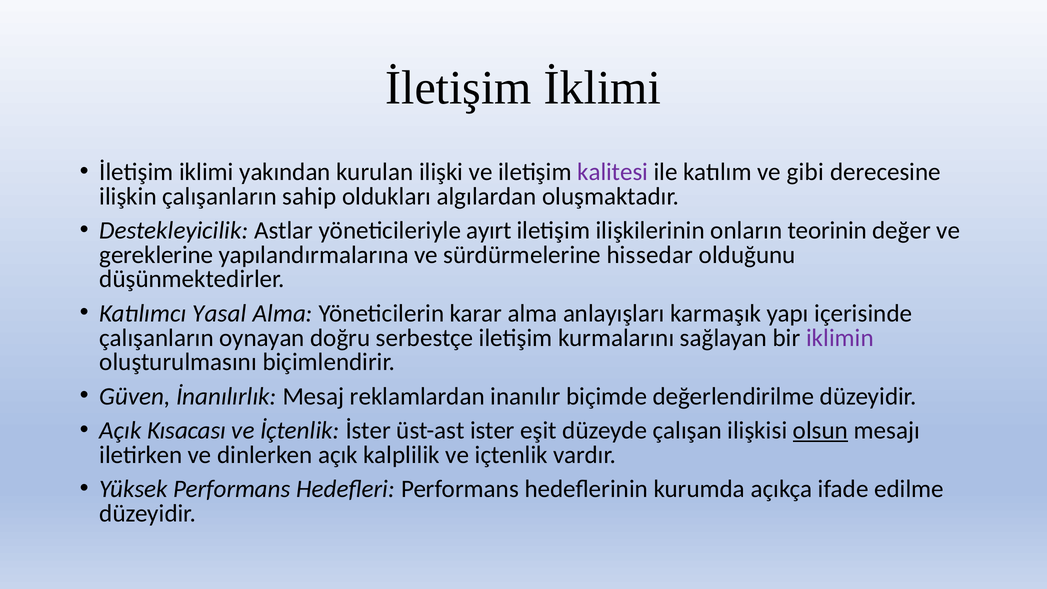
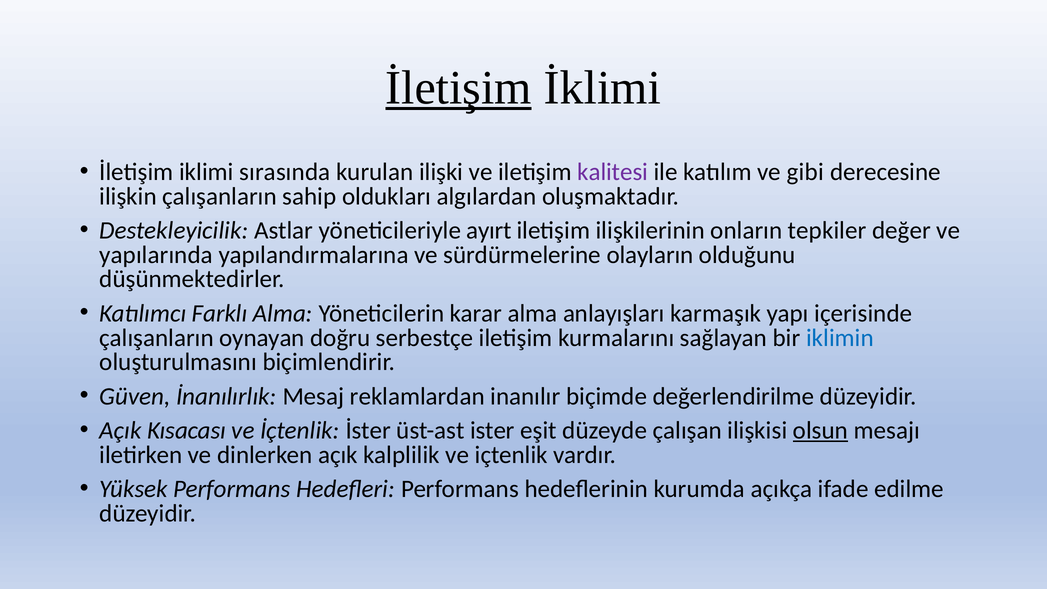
İletişim underline: none -> present (459, 88)
yakından: yakından -> sırasında (285, 172)
teorinin: teorinin -> tepkiler (827, 230)
gereklerine: gereklerine -> yapılarında (156, 255)
hissedar: hissedar -> olayların (650, 255)
Yasal: Yasal -> Farklı (220, 313)
iklimin colour: purple -> blue (840, 338)
